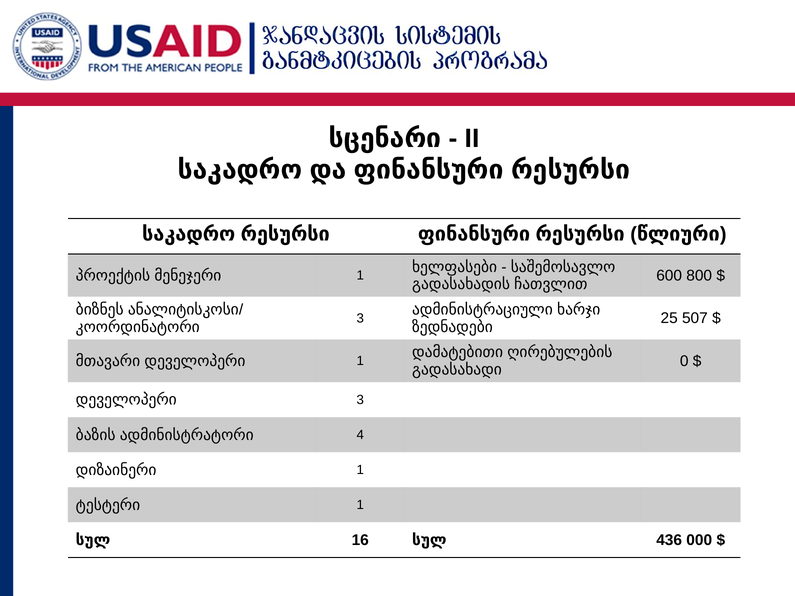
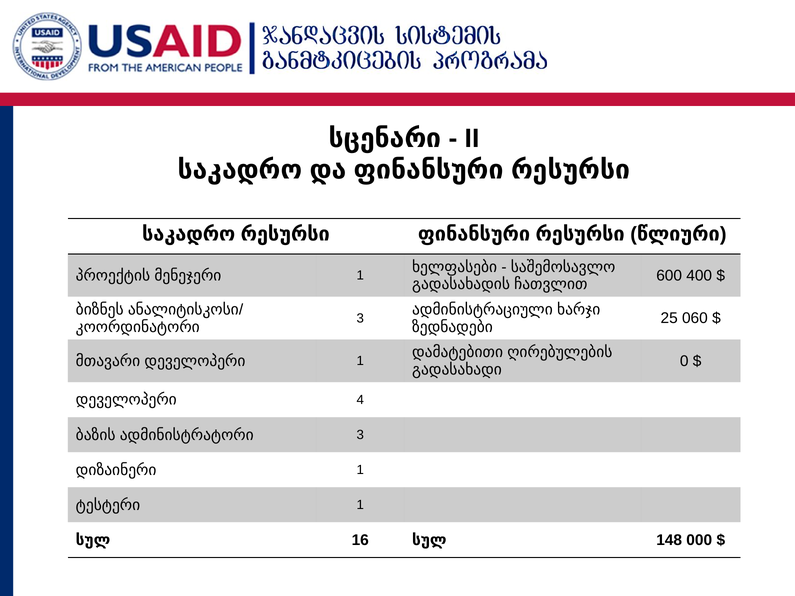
800: 800 -> 400 (699, 276)
507: 507 -> 060 (695, 318)
დეველოპერი 3: 3 -> 4 (360, 400)
ადმინისტრატორი 4: 4 -> 3 (360, 435)
436: 436 -> 148 (669, 540)
